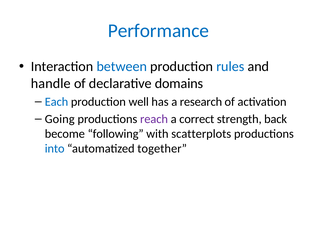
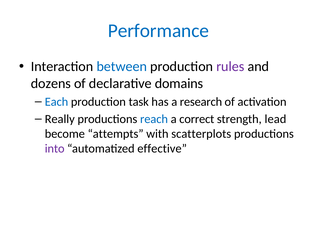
rules colour: blue -> purple (230, 67)
handle: handle -> dozens (51, 83)
well: well -> task (139, 102)
Going: Going -> Really (60, 119)
reach colour: purple -> blue (154, 119)
back: back -> lead (275, 119)
following: following -> attempts (116, 134)
into colour: blue -> purple (55, 148)
together: together -> effective (162, 148)
